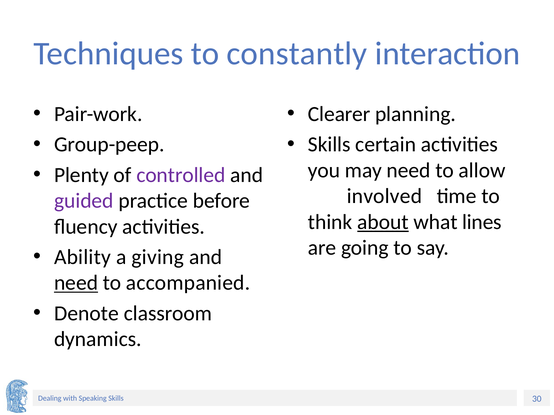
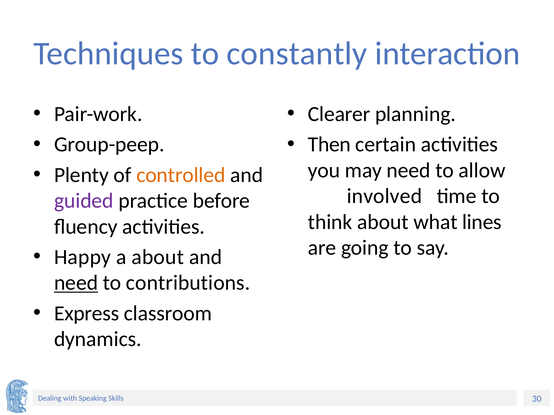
Skills: Skills -> Then (329, 145)
controlled colour: purple -> orange (181, 175)
about underline: present -> none (383, 222)
Ability: Ability -> Happy (82, 257)
a giving: giving -> about (158, 257)
accompanied: accompanied -> contributions (188, 283)
Denote: Denote -> Express (87, 314)
